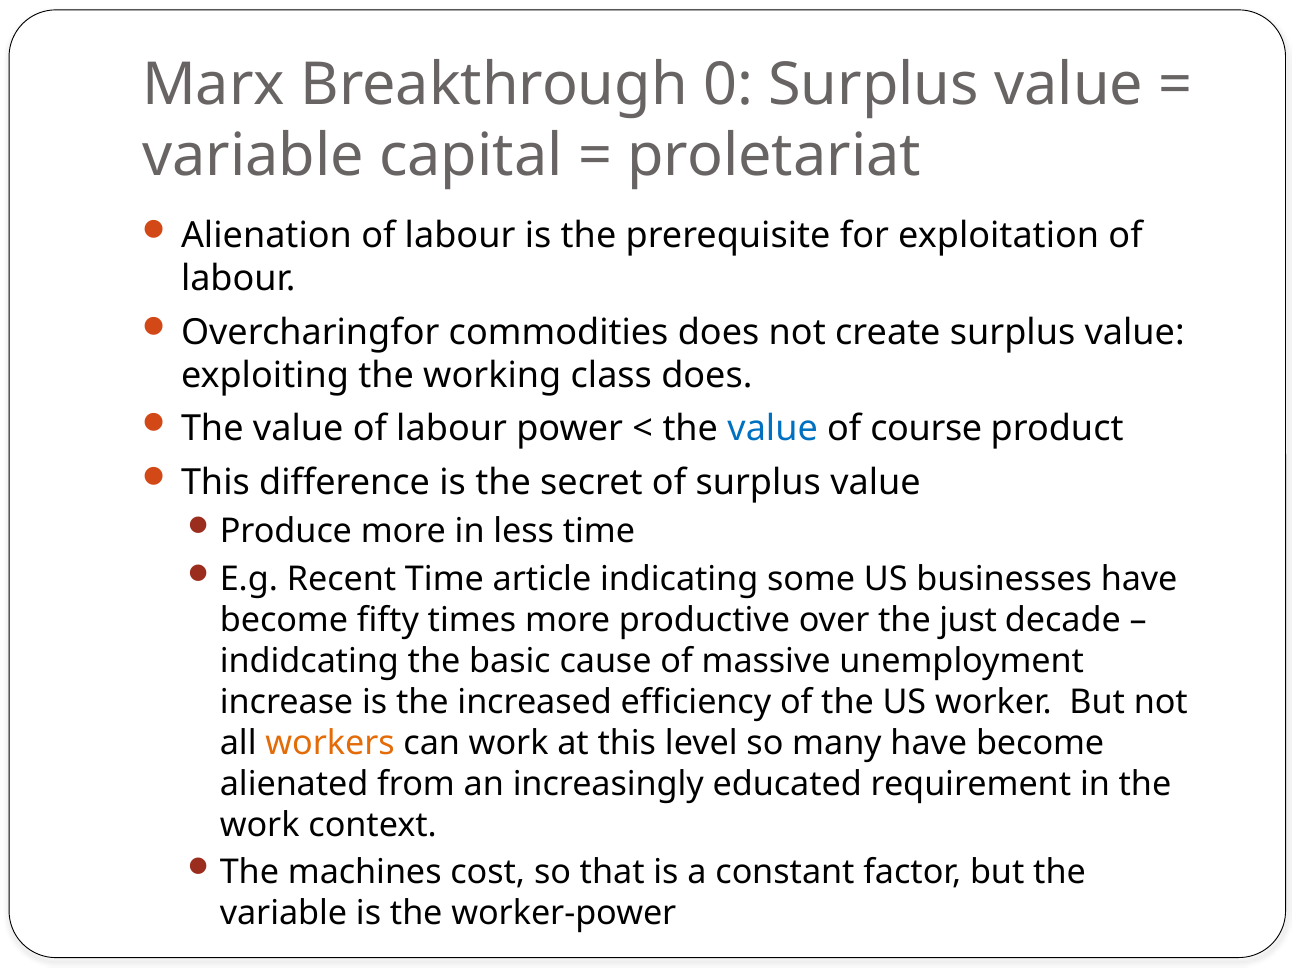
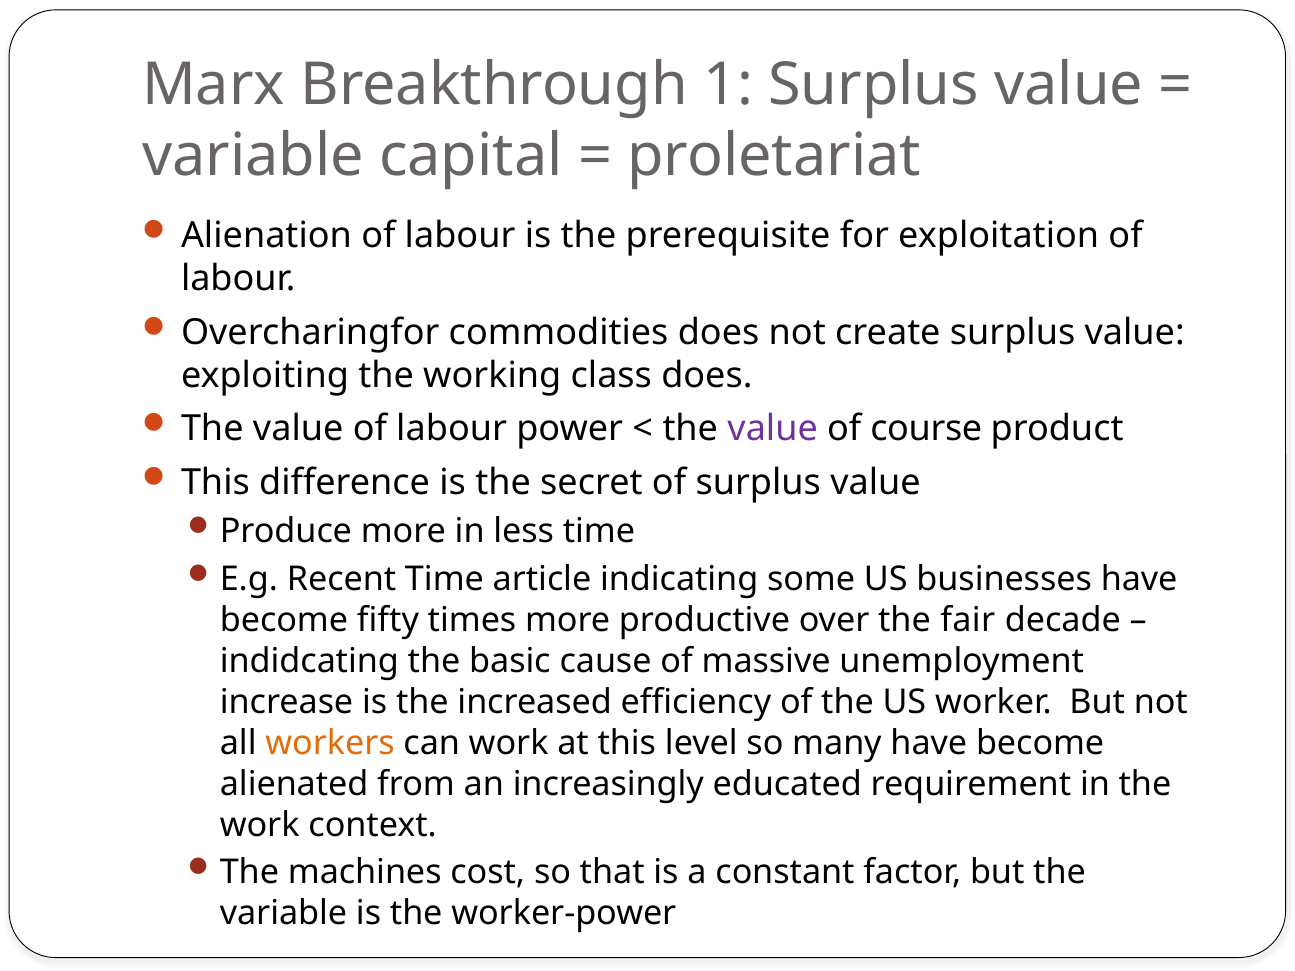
0: 0 -> 1 (728, 85)
value colour: blue -> purple (773, 429)
just: just -> fair (968, 620)
